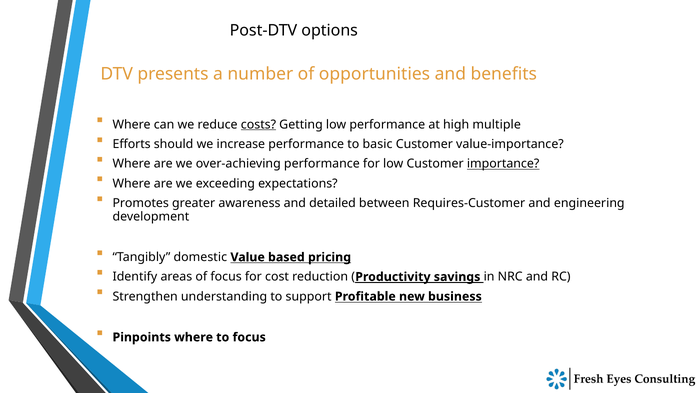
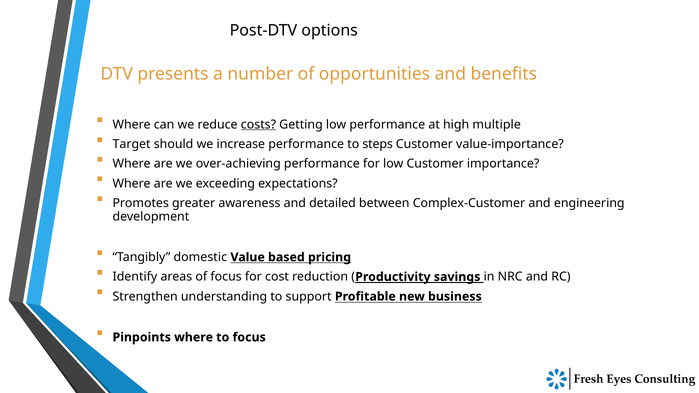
Efforts: Efforts -> Target (132, 144)
basic: basic -> steps (378, 144)
importance underline: present -> none (503, 164)
Requires-Customer: Requires-Customer -> Complex-Customer (469, 203)
